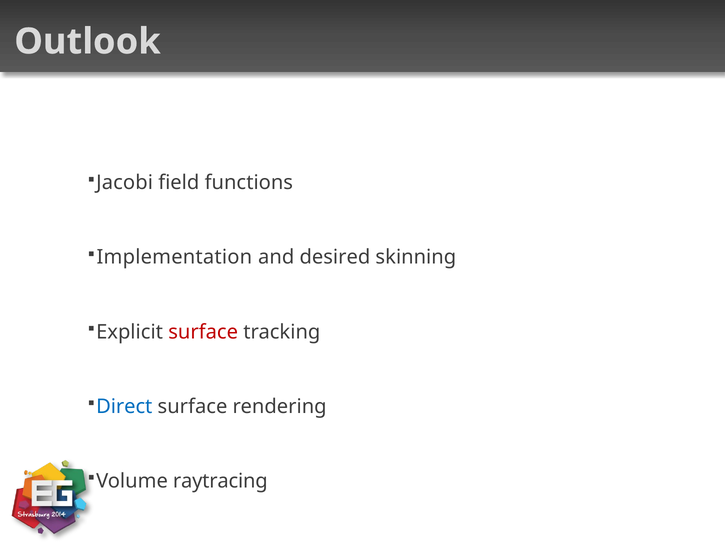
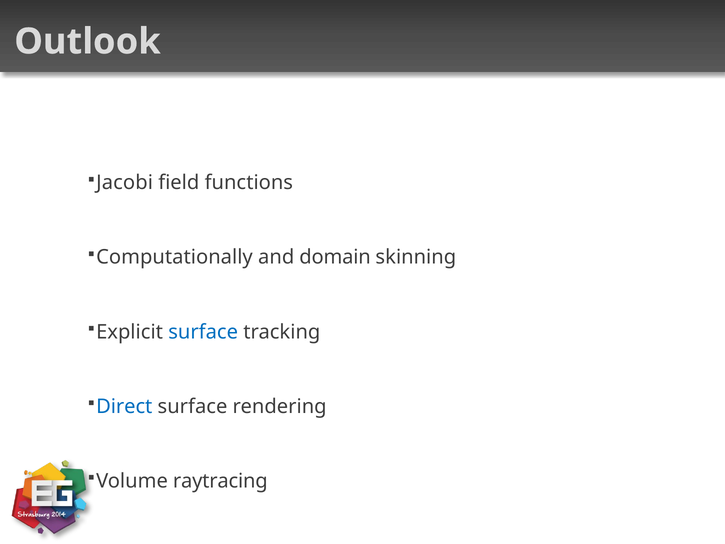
Implementation: Implementation -> Computationally (174, 257)
desired: desired -> domain (335, 257)
surface colour: red -> blue (203, 332)
